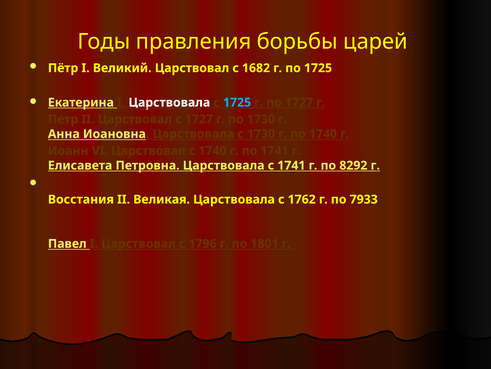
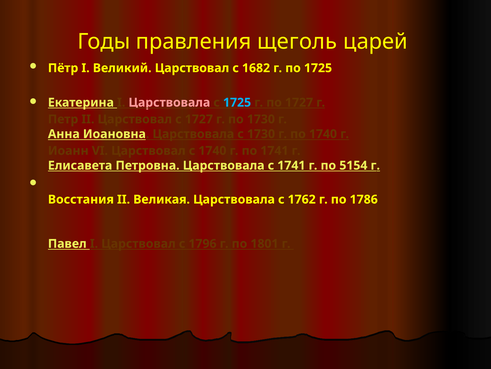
борьбы: борьбы -> щеголь (297, 42)
Царствовала colour: white -> pink (169, 102)
8292: 8292 -> 5154 (353, 165)
7933: 7933 -> 1786 (364, 199)
